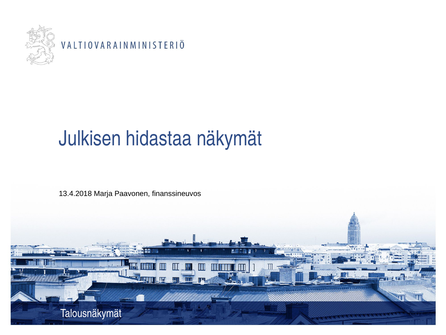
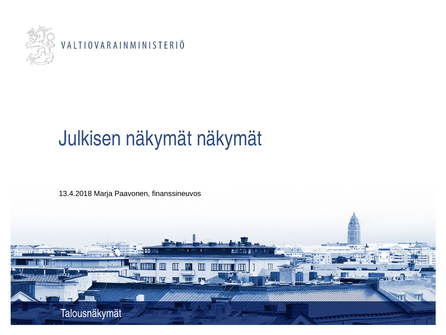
Julkisen hidastaa: hidastaa -> näkymät (159, 138)
